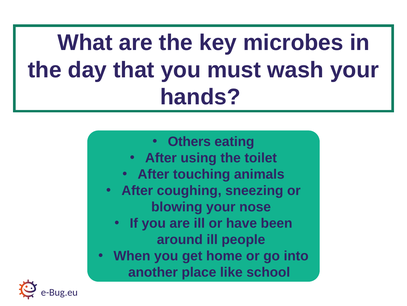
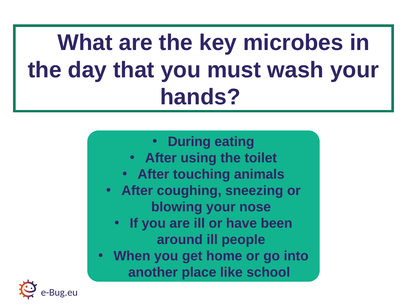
Others: Others -> During (189, 141)
